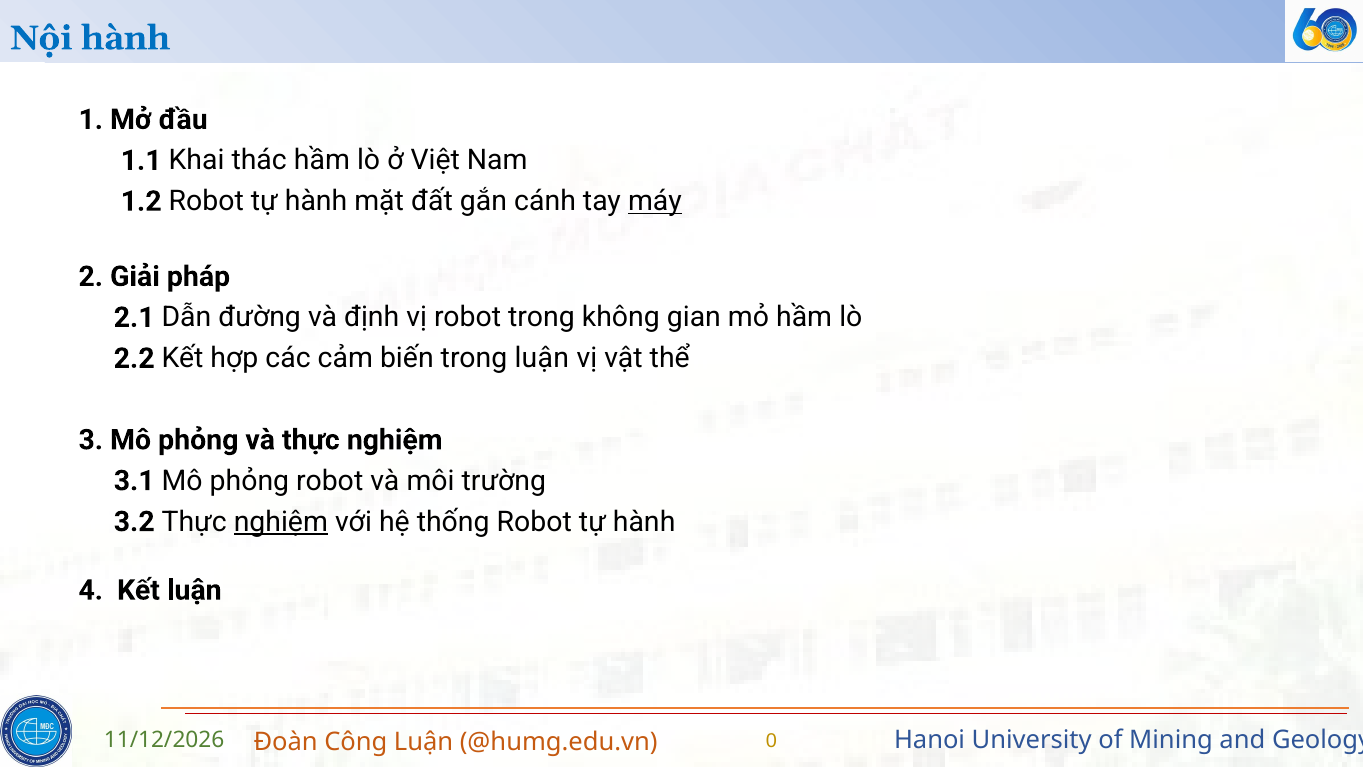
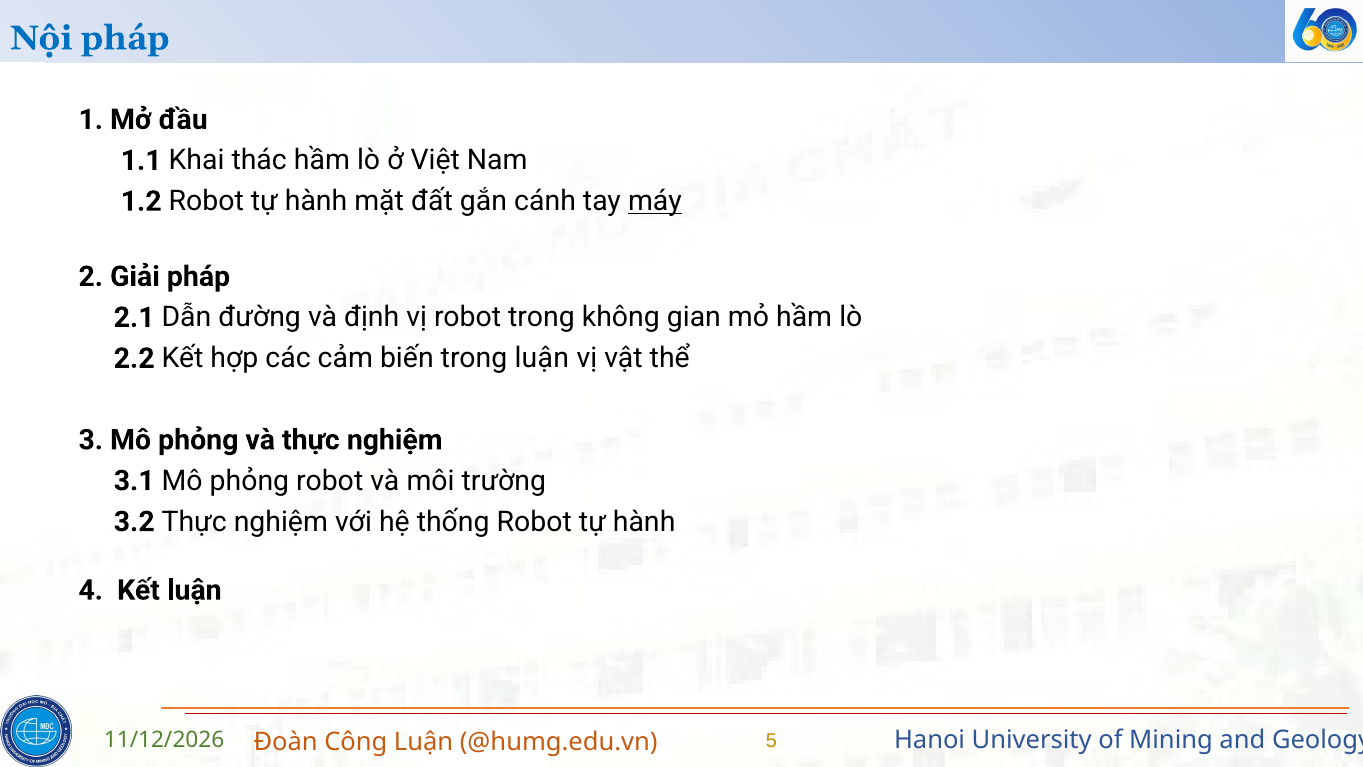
Nội hành: hành -> pháp (125, 38)
nghiệm underline: present -> none (281, 522)
0: 0 -> 5 (772, 740)
